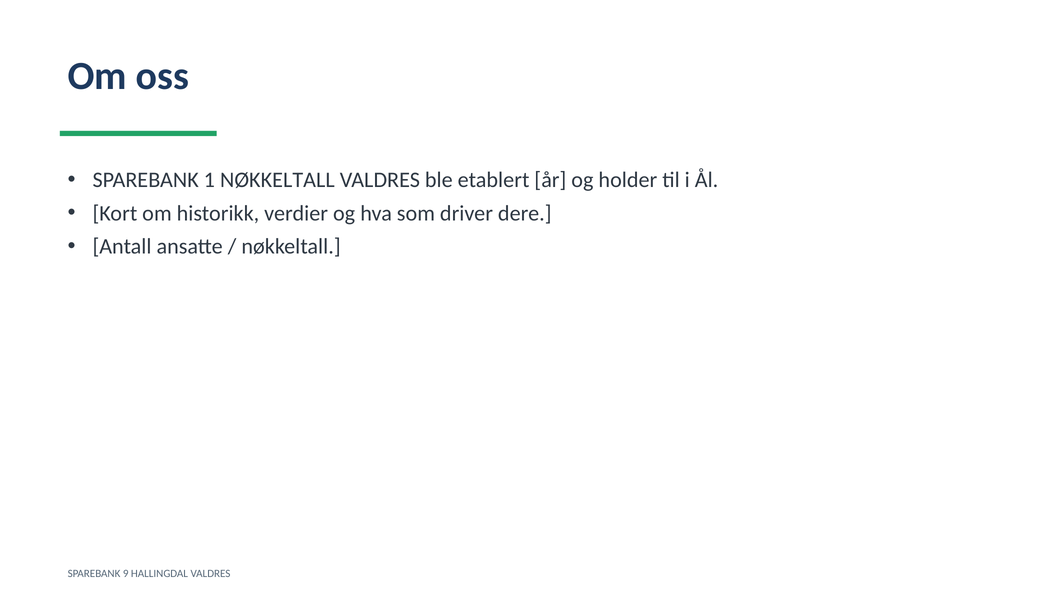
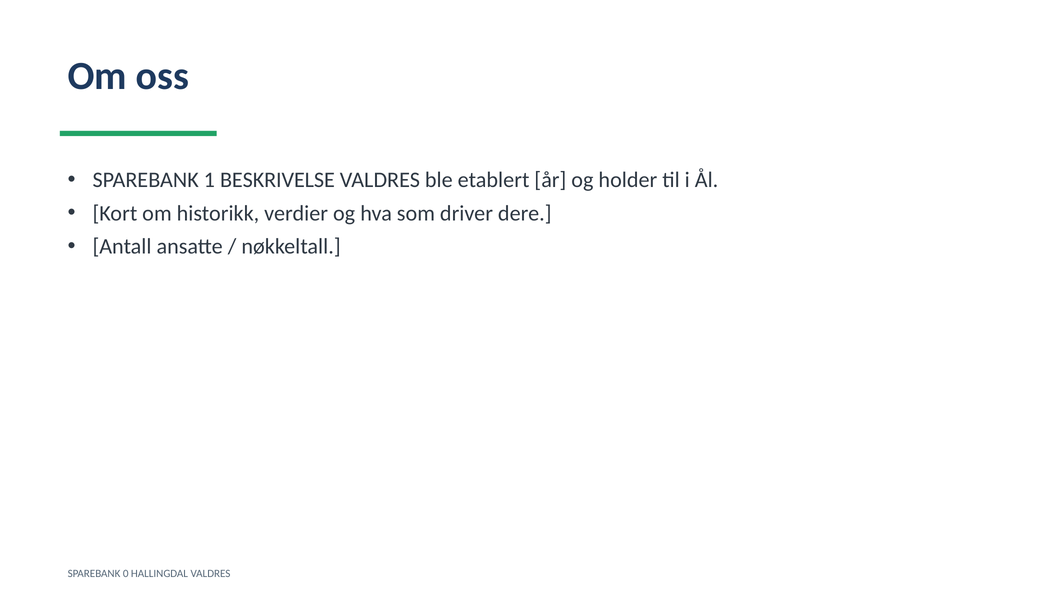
1 NØKKELTALL: NØKKELTALL -> BESKRIVELSE (277, 180)
9: 9 -> 0 (126, 574)
